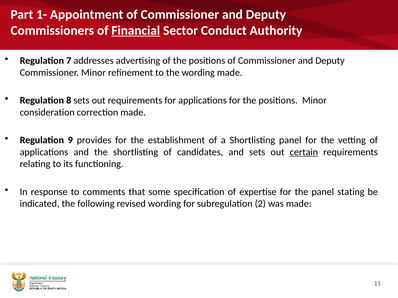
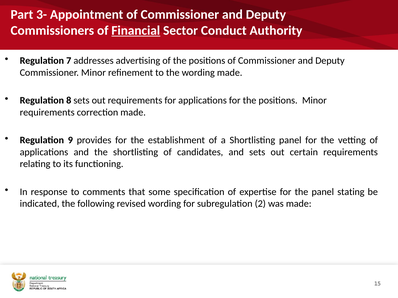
1-: 1- -> 3- (42, 15)
consideration: consideration -> requirements (47, 112)
certain underline: present -> none (304, 152)
